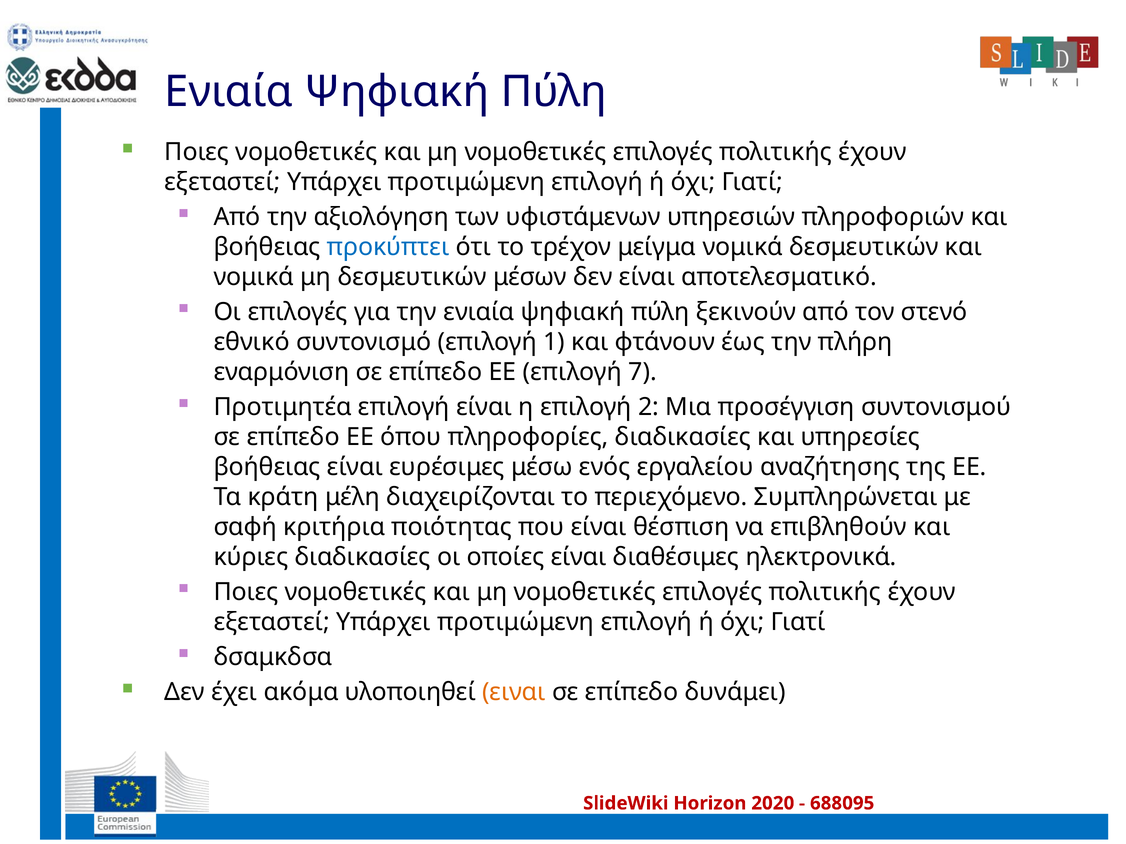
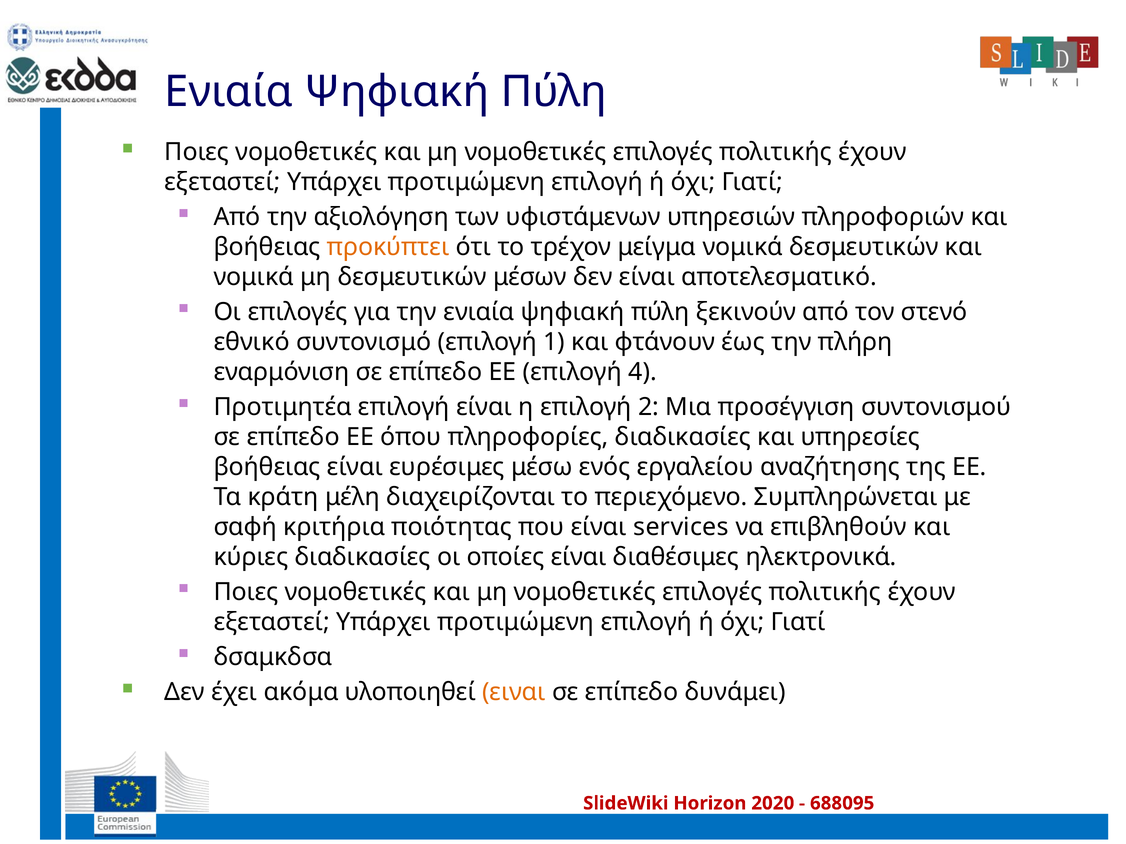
προκύπτει colour: blue -> orange (388, 247)
7: 7 -> 4 (643, 372)
θέσπιση: θέσπιση -> services (681, 527)
